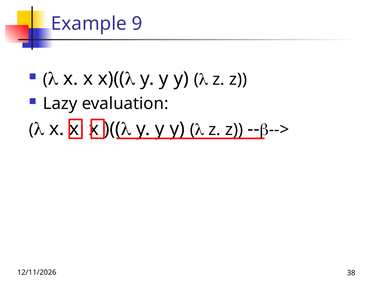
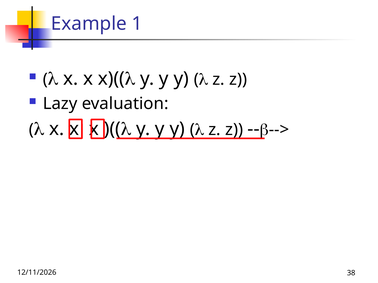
9: 9 -> 1 (137, 24)
